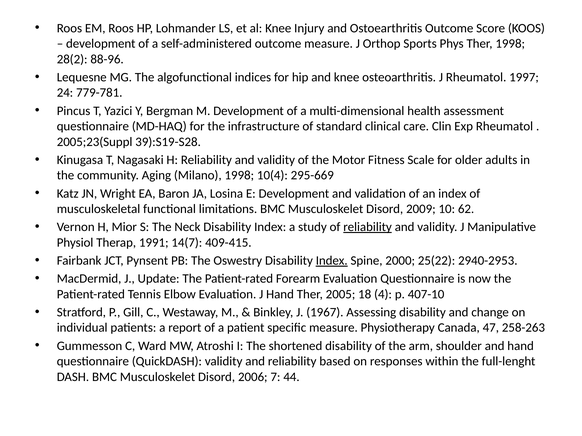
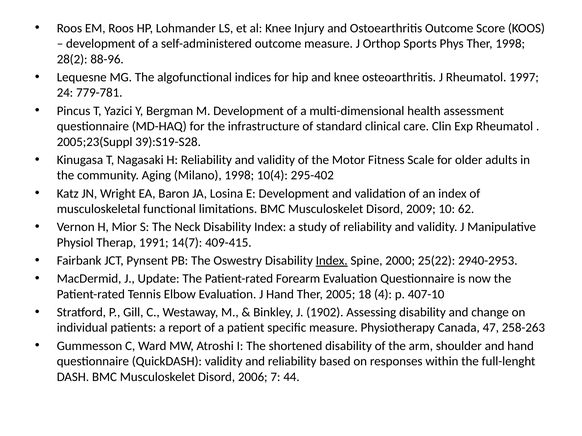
295-669: 295-669 -> 295-402 (312, 176)
reliability underline: present -> none (368, 227)
1967: 1967 -> 1902 (325, 313)
